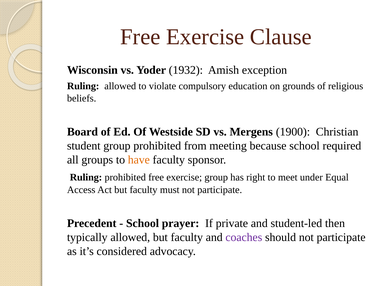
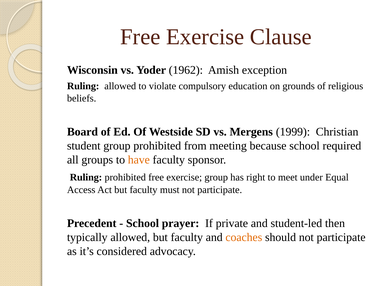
1932: 1932 -> 1962 (186, 70)
1900: 1900 -> 1999 (293, 132)
coaches colour: purple -> orange (244, 237)
